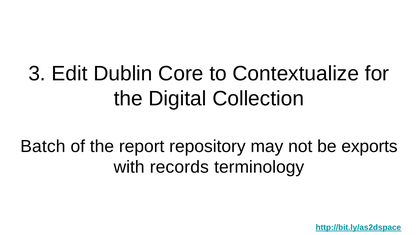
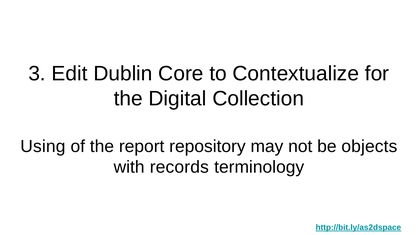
Batch: Batch -> Using (43, 146)
exports: exports -> objects (369, 146)
